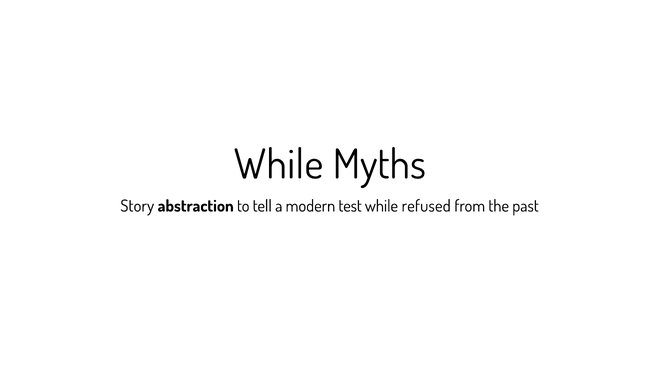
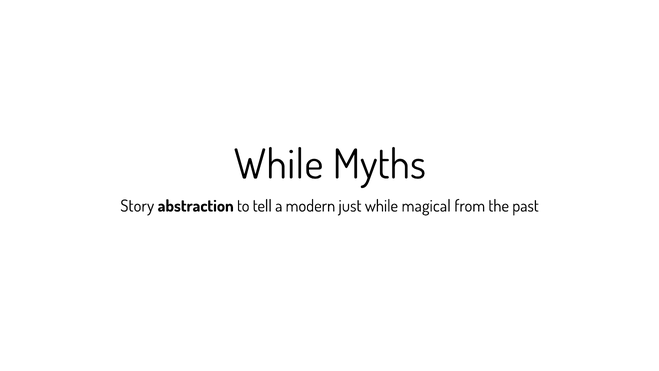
test: test -> just (350, 206)
refused: refused -> magical (426, 206)
